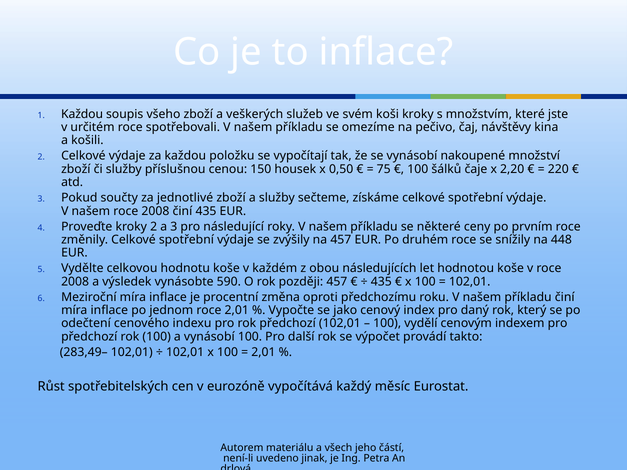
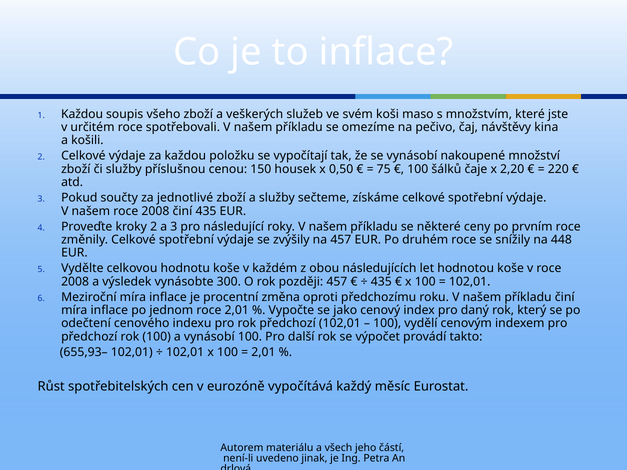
koši kroky: kroky -> maso (418, 114)
590: 590 -> 300 (229, 282)
283,49–: 283,49– -> 655,93– (84, 352)
